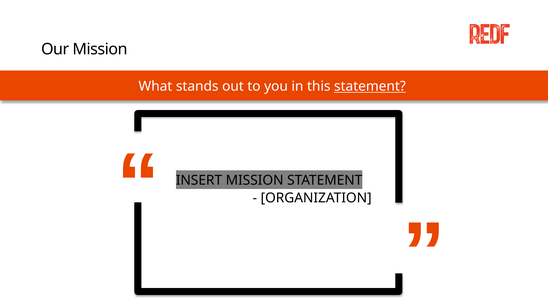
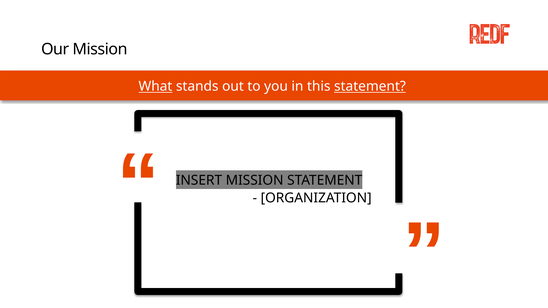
What underline: none -> present (155, 86)
